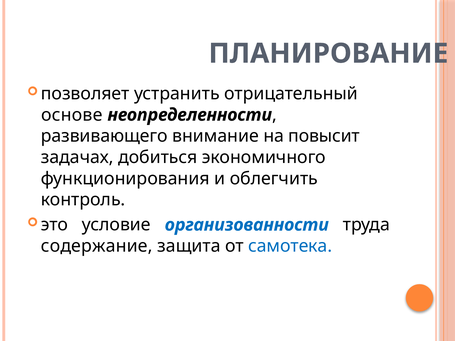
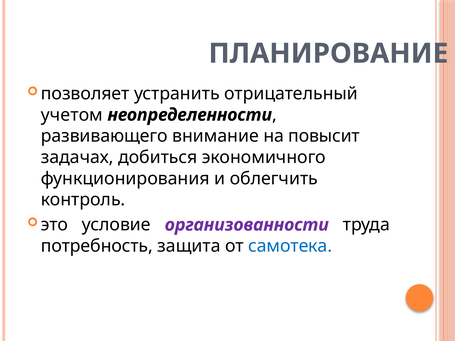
основе: основе -> учетом (72, 115)
организованности colour: blue -> purple (247, 225)
содержание: содержание -> потребность (97, 246)
